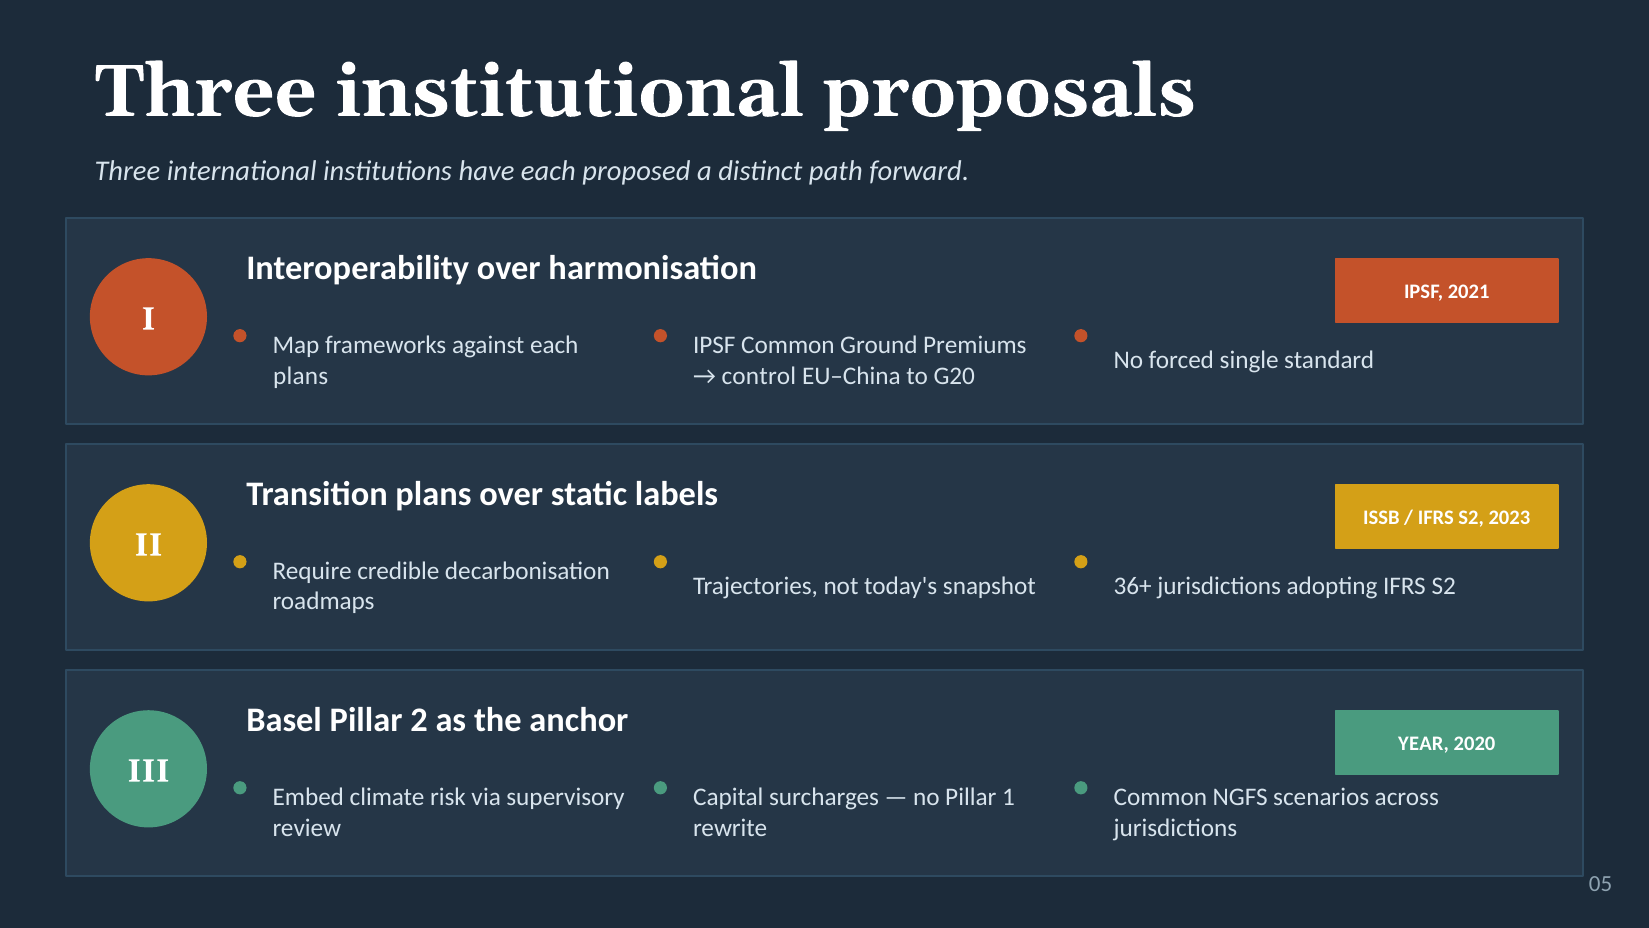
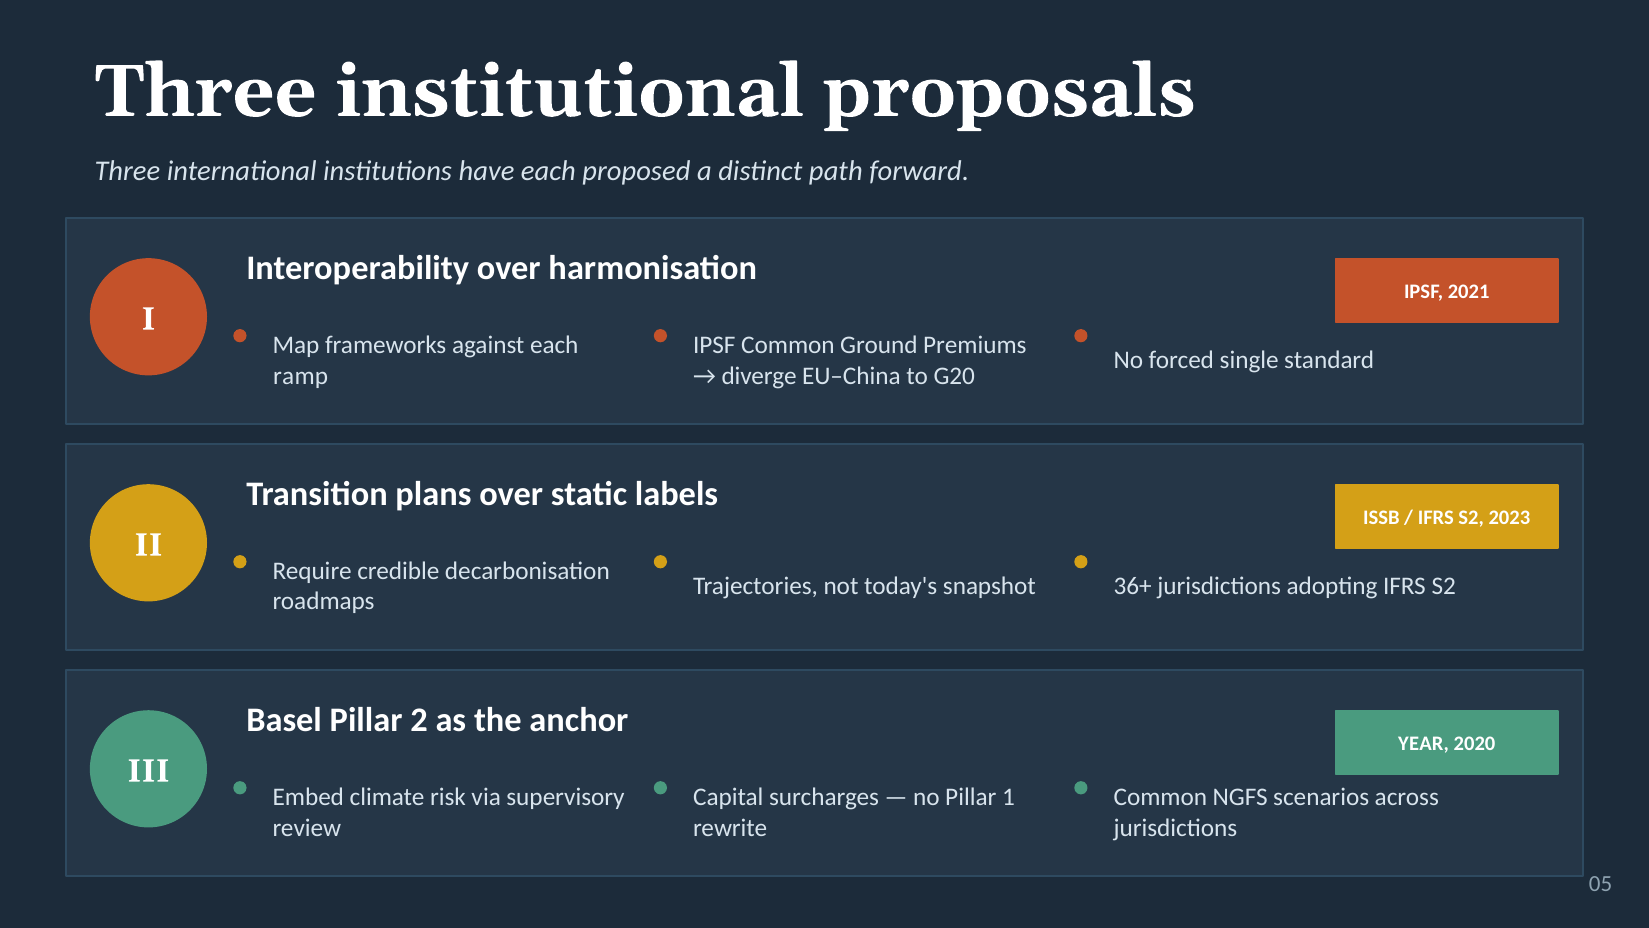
plans: plans -> ramp (301, 375)
control: control -> diverge (759, 375)
